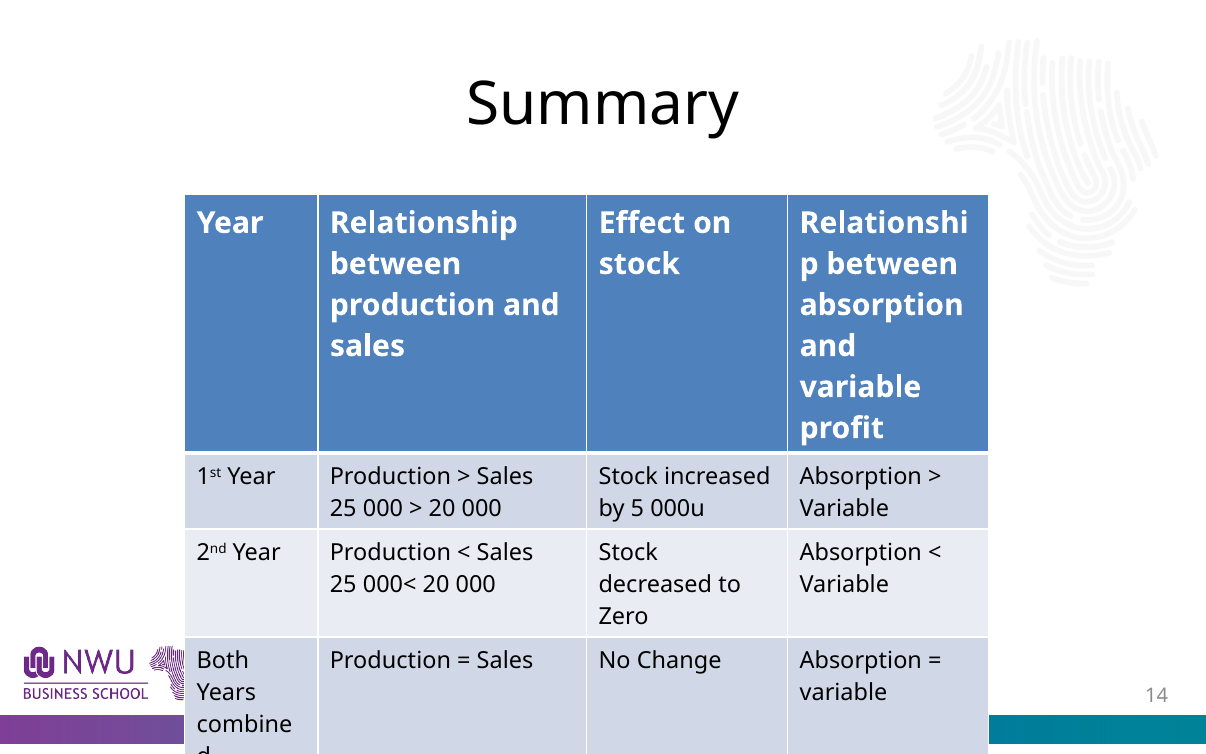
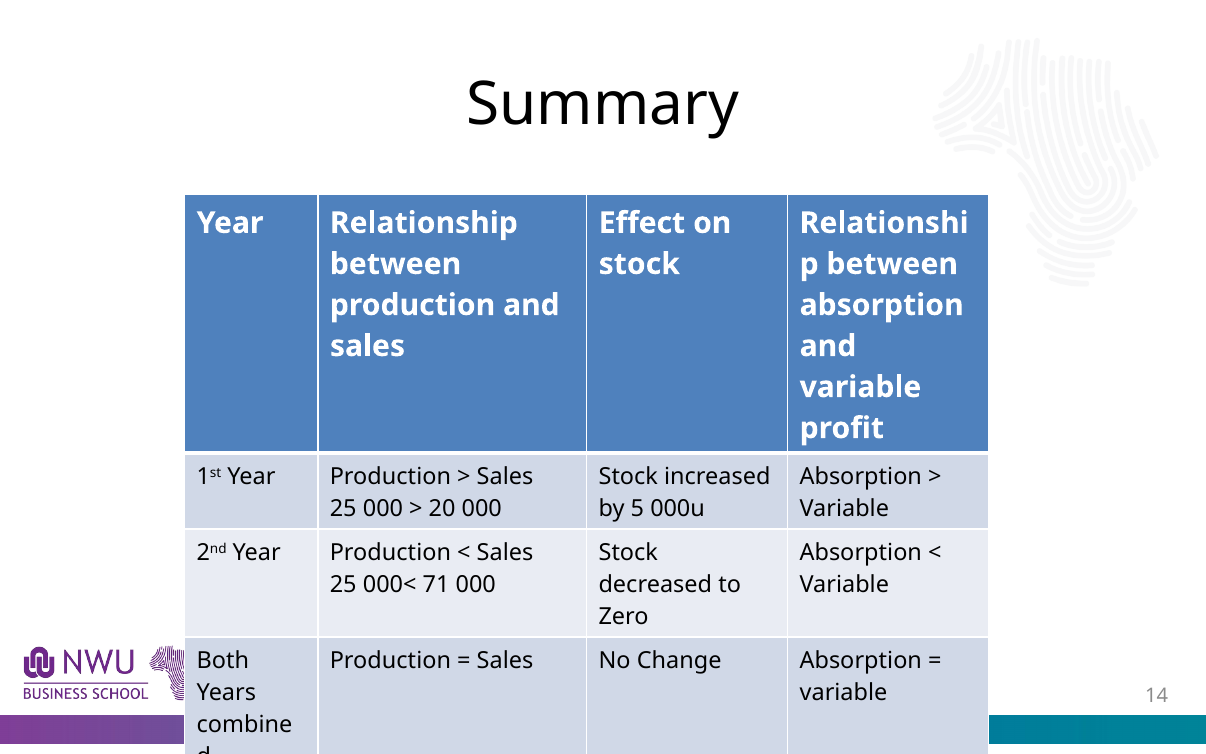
000< 20: 20 -> 71 (436, 584)
